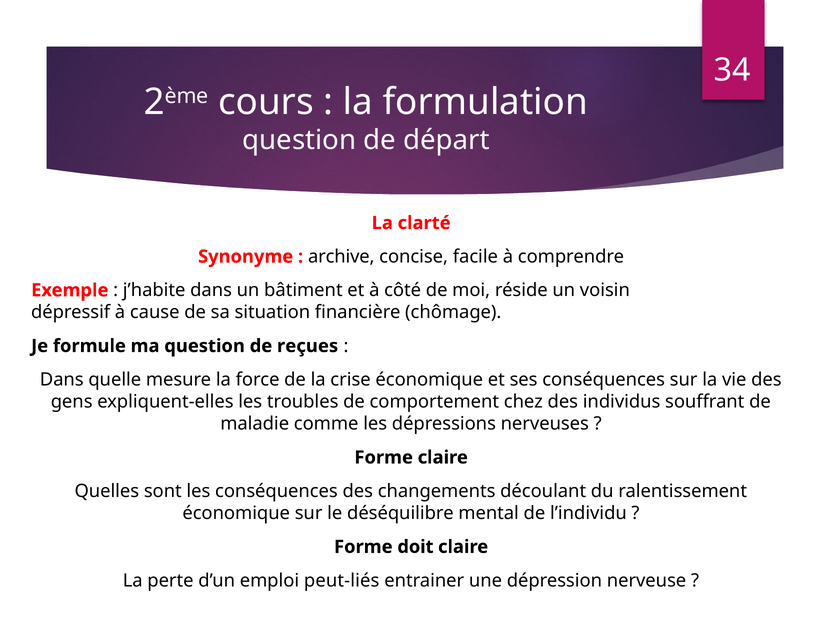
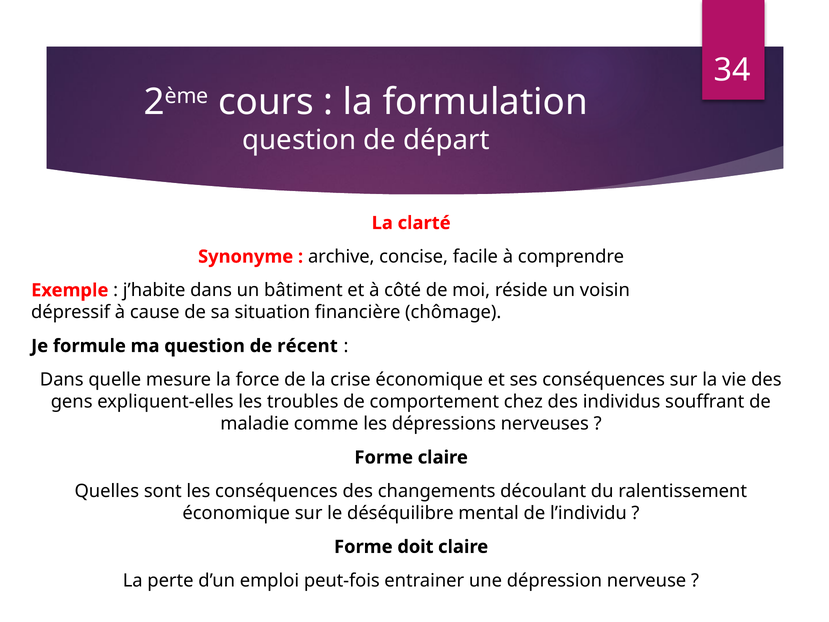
reçues: reçues -> récent (308, 346)
peut-liés: peut-liés -> peut-fois (342, 580)
